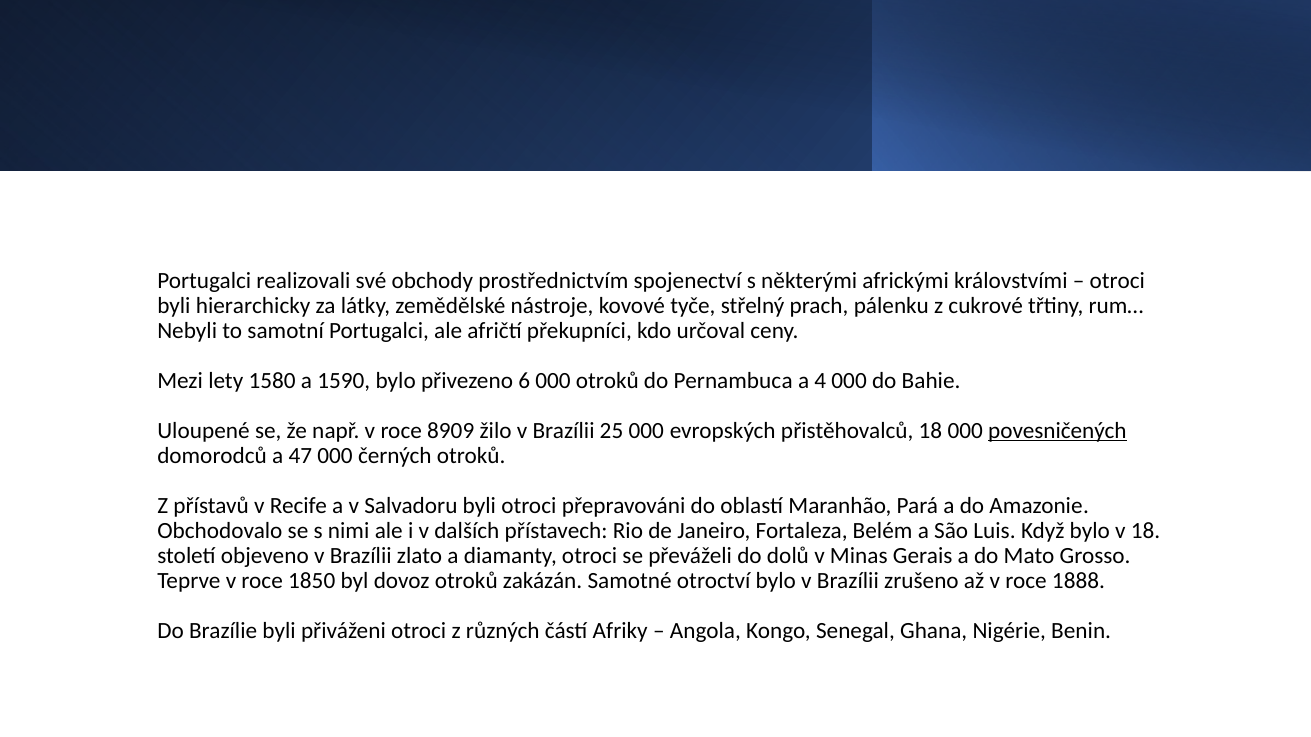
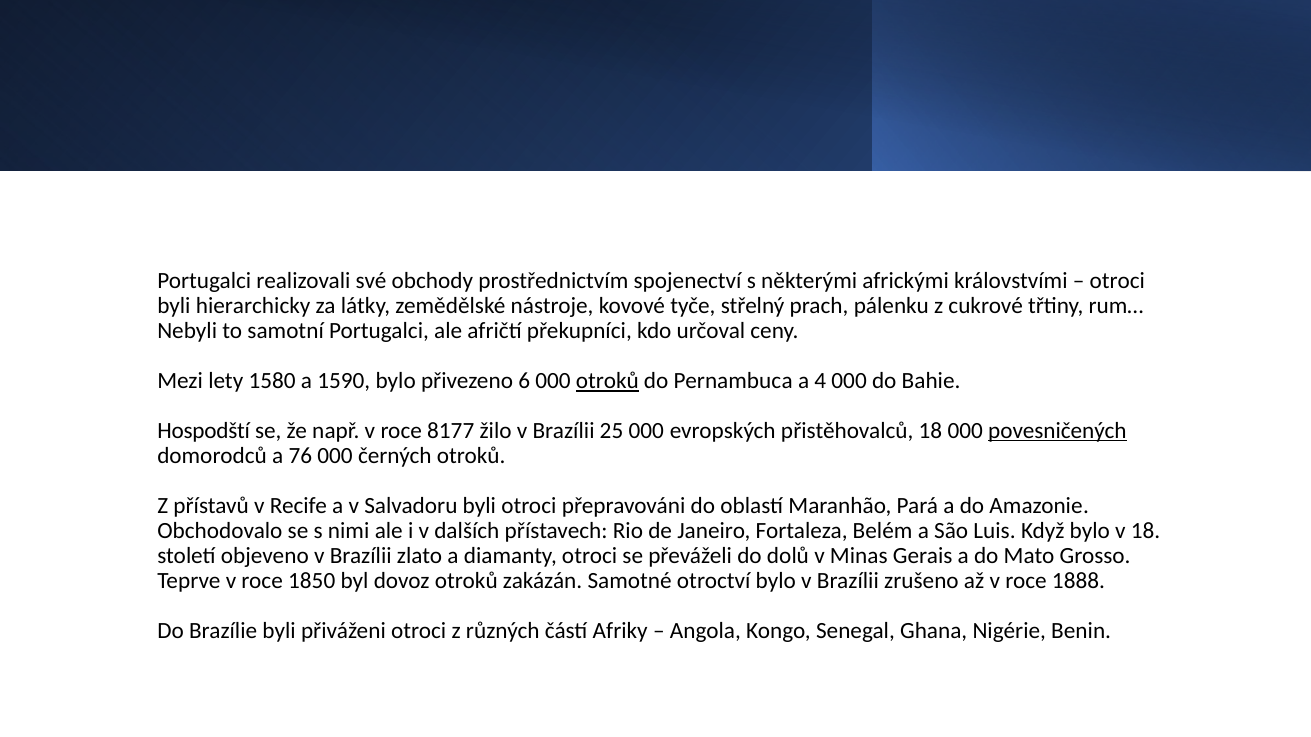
otroků underline: none -> present (607, 381)
Uloupené: Uloupené -> Hospodští (204, 431)
8909: 8909 -> 8177 (451, 431)
47: 47 -> 76 (300, 456)
